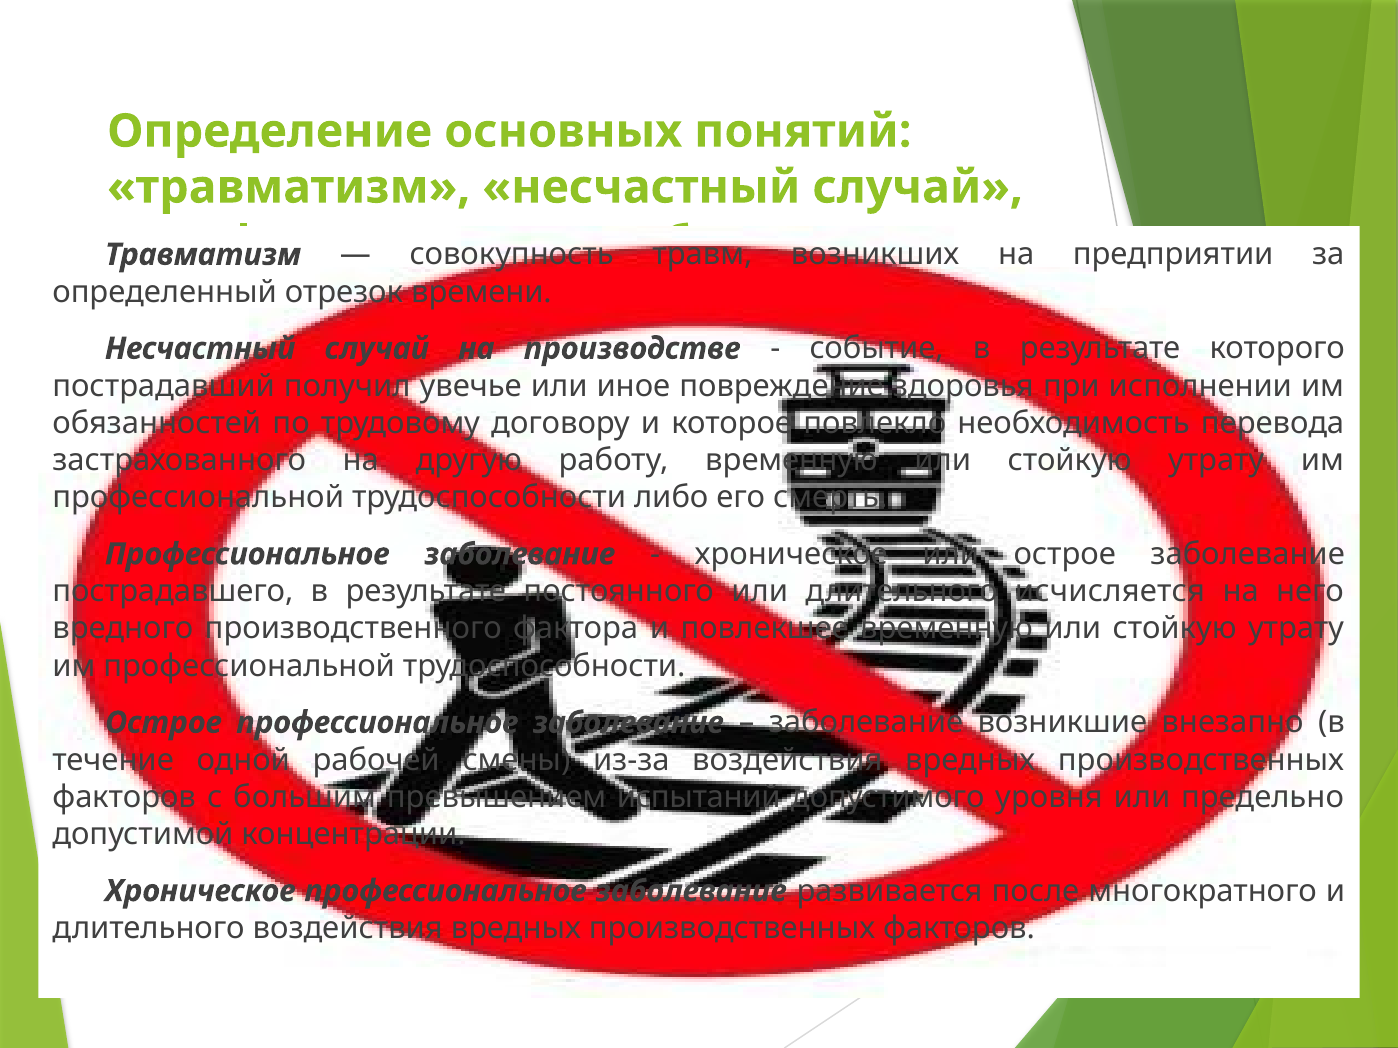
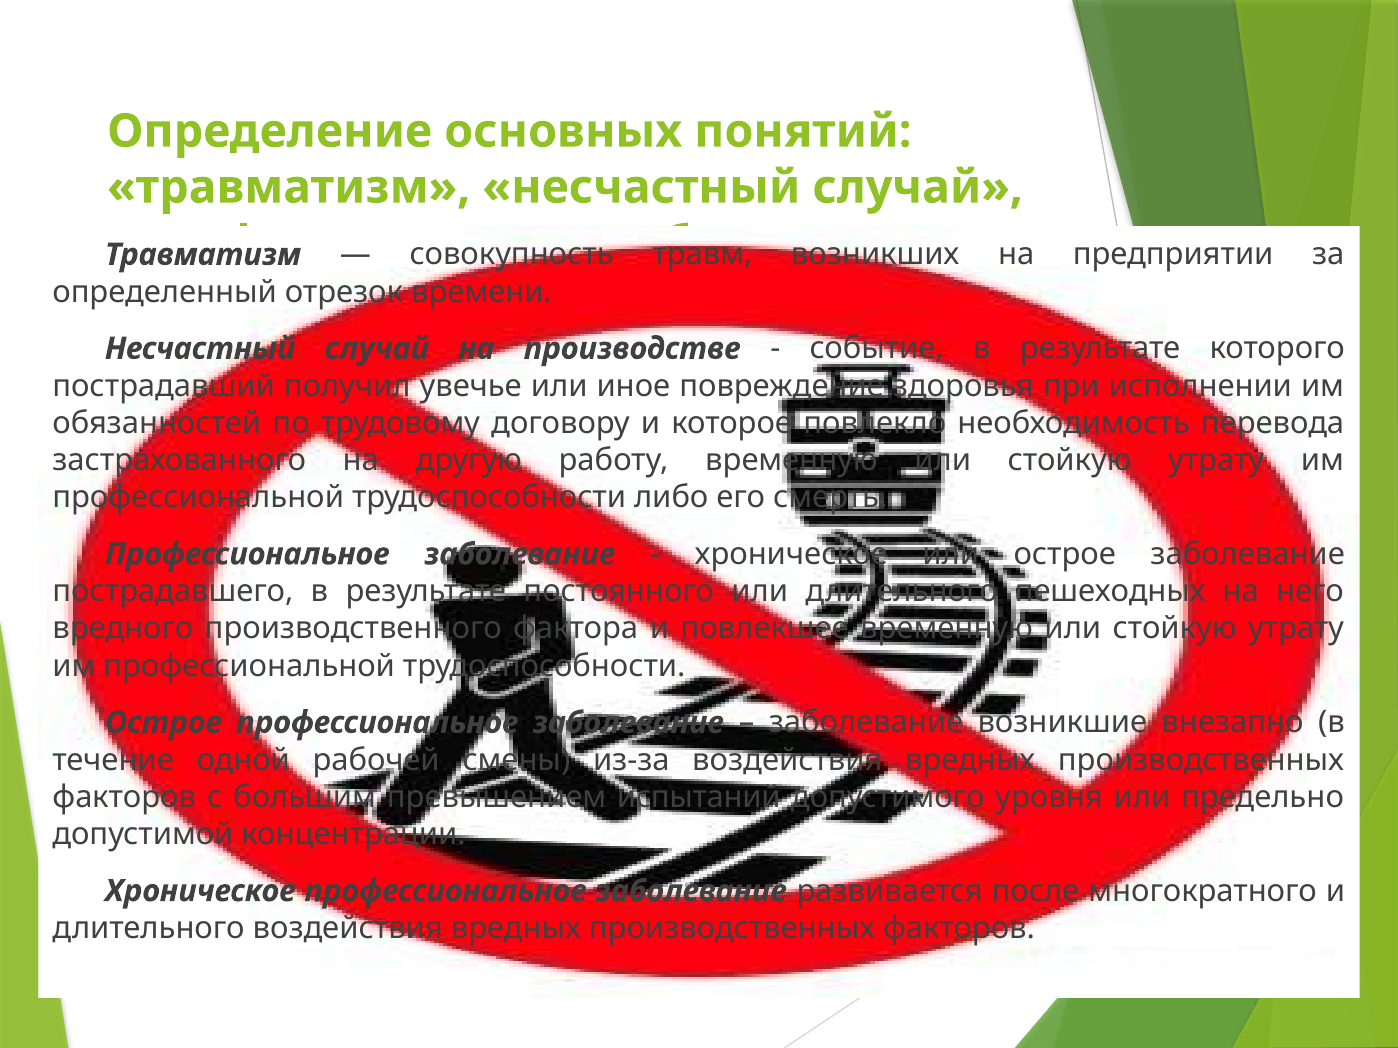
исчисляется: исчисляется -> пешеходных (1110, 592)
